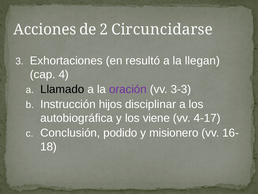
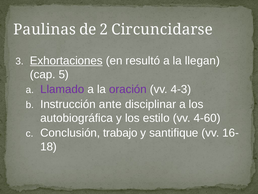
Acciones: Acciones -> Paulinas (45, 29)
Exhortaciones underline: none -> present (66, 61)
4: 4 -> 5 (64, 74)
Llamado colour: black -> purple (62, 89)
3-3: 3-3 -> 4-3 (181, 89)
hijos: hijos -> ante (110, 104)
viene: viene -> estilo (156, 118)
4-17: 4-17 -> 4-60 (207, 118)
podido: podido -> trabajo (120, 133)
misionero: misionero -> santifique (174, 133)
